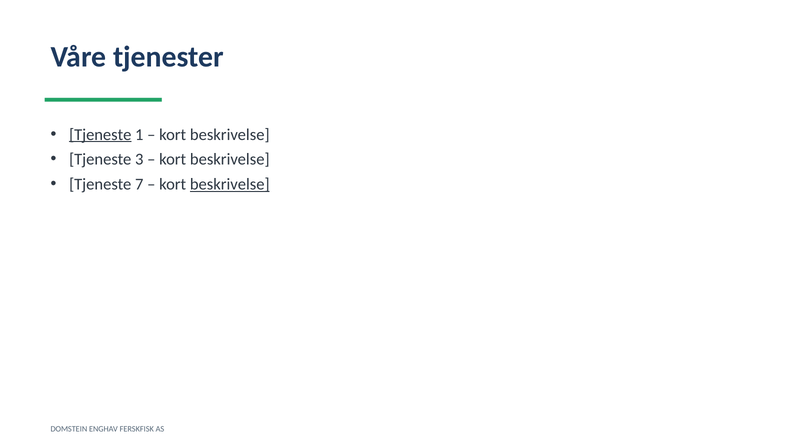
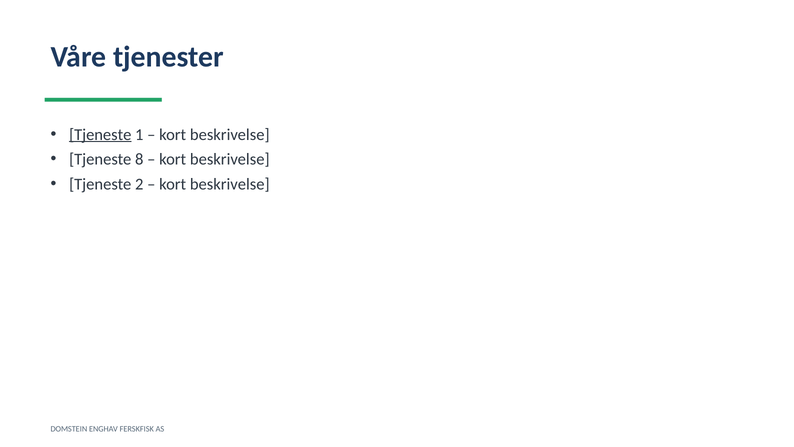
3: 3 -> 8 (139, 159)
7: 7 -> 2 (139, 184)
beskrivelse underline: present -> none (230, 184)
